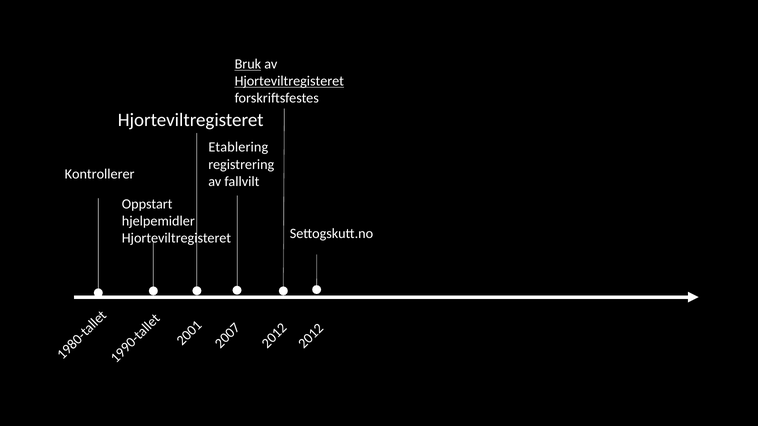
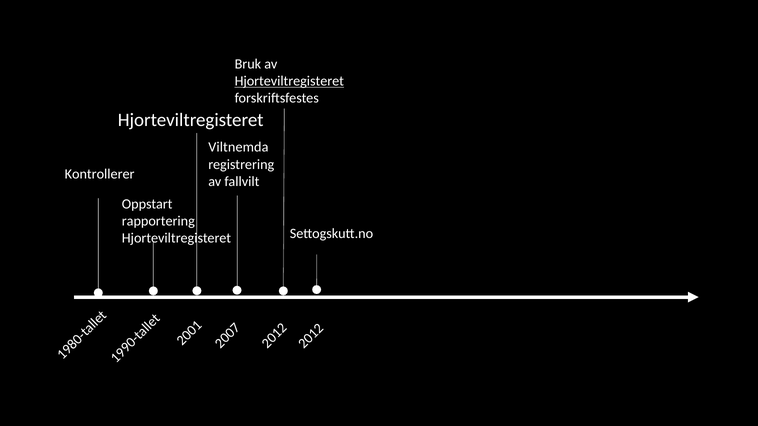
Bruk underline: present -> none (248, 64)
Etablering: Etablering -> Viltnemda (238, 147)
hjelpemidler: hjelpemidler -> rapportering (158, 221)
